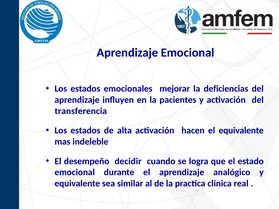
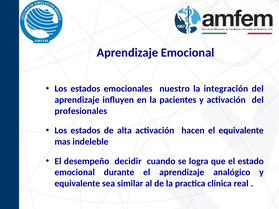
mejorar: mejorar -> nuestro (175, 89)
deficiencias: deficiencias -> integración (226, 89)
transferencia: transferencia -> profesionales (81, 111)
